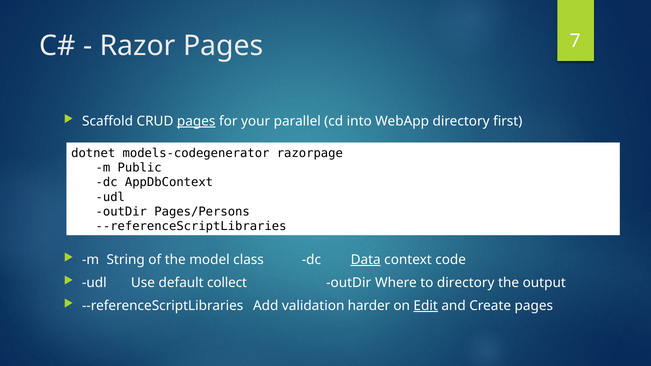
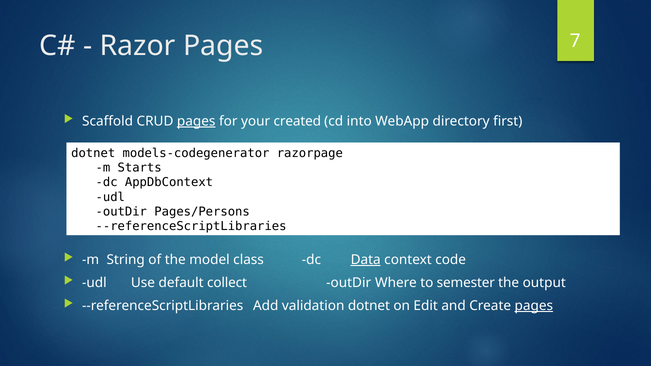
parallel: parallel -> created (297, 121)
Public: Public -> Starts (140, 168)
to directory: directory -> semester (466, 283)
validation harder: harder -> dotnet (369, 306)
Edit underline: present -> none (426, 306)
pages underline: none -> present (534, 306)
